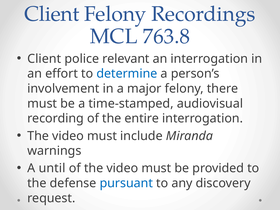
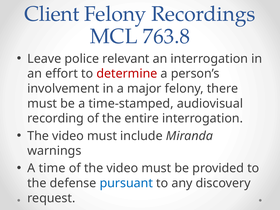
Client: Client -> Leave (44, 59)
determine colour: blue -> red (127, 74)
until: until -> time (52, 168)
